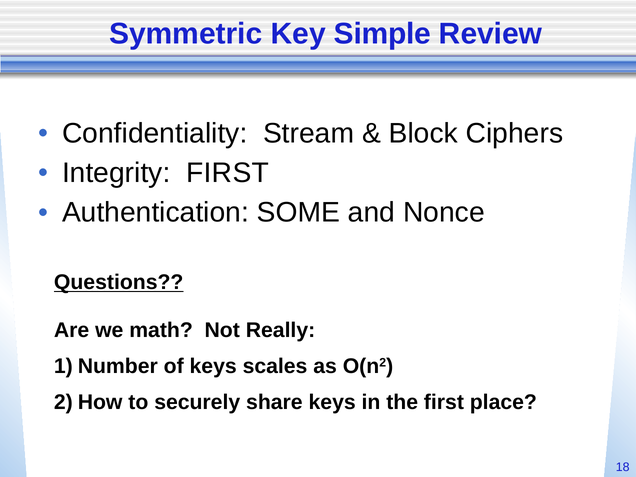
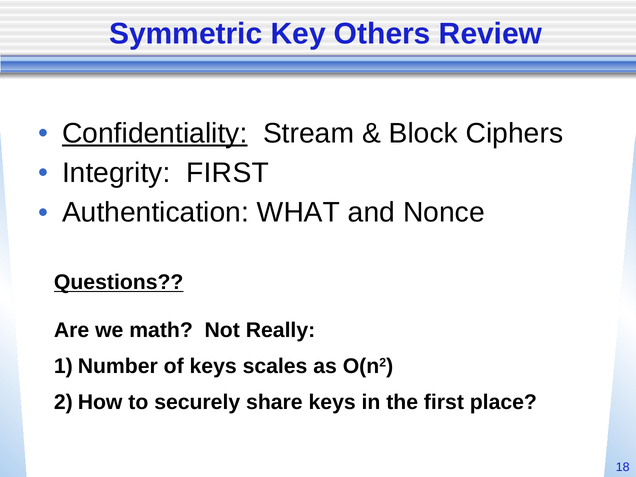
Simple: Simple -> Others (382, 34)
Confidentiality underline: none -> present (155, 133)
SOME: SOME -> WHAT (298, 213)
